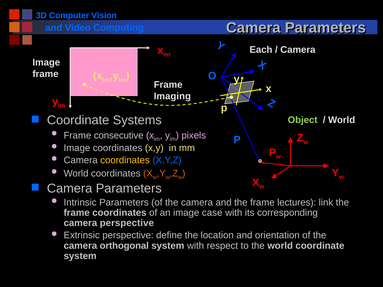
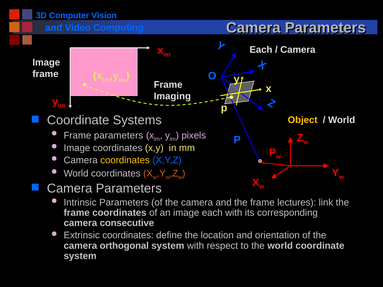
Object colour: light green -> yellow (303, 120)
Frame consecutive: consecutive -> parameters (119, 136)
image case: case -> each (212, 213)
camera perspective: perspective -> consecutive (127, 223)
Extrinsic perspective: perspective -> coordinates (128, 235)
